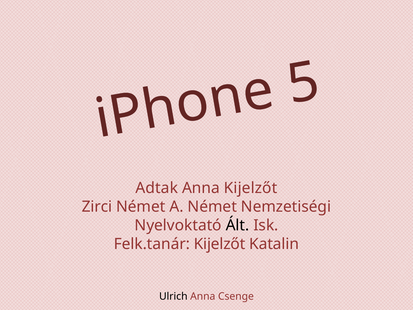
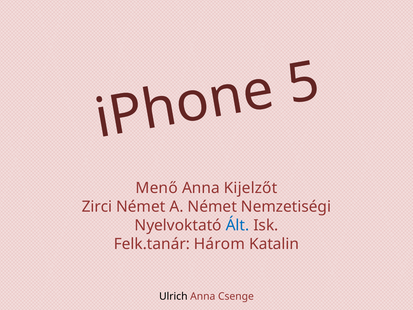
Adtak: Adtak -> Menő (157, 188)
Ált colour: black -> blue (238, 225)
Felk.tanár Kijelzőt: Kijelzőt -> Három (219, 244)
